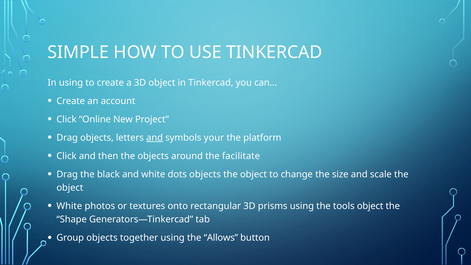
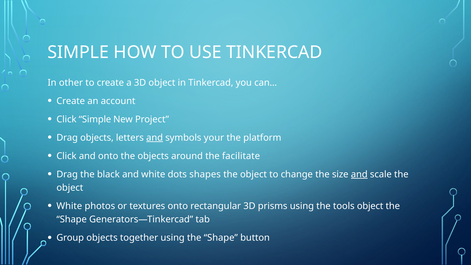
In using: using -> other (71, 83)
Click Online: Online -> Simple (95, 119)
and then: then -> onto (108, 156)
dots objects: objects -> shapes (205, 174)
and underline: none -> present (359, 174)
using the Allows: Allows -> Shape (221, 238)
